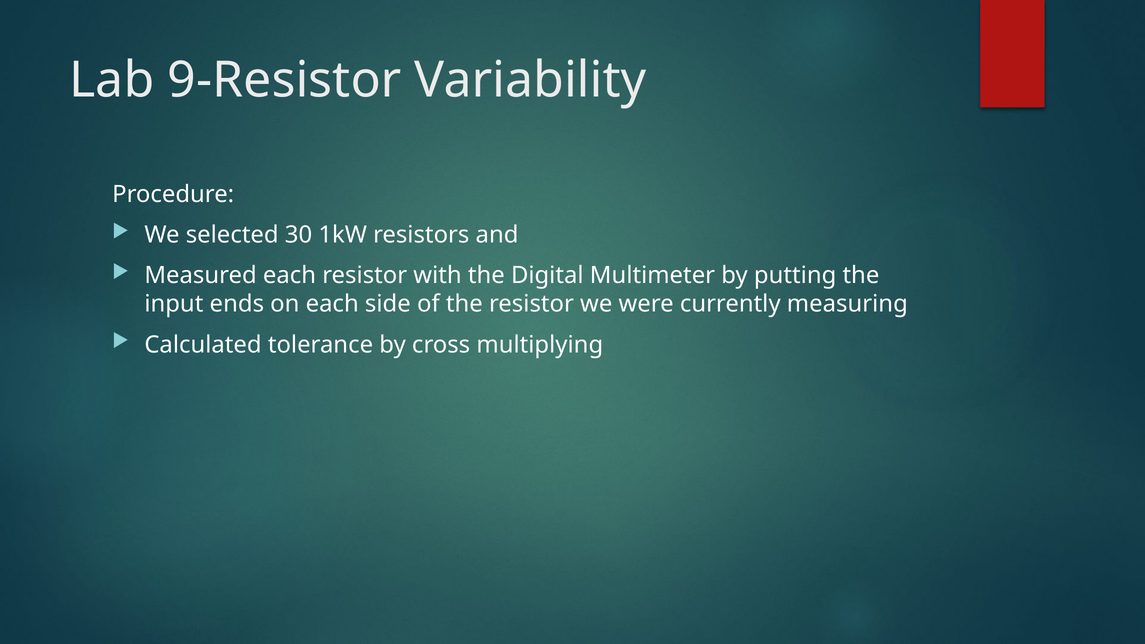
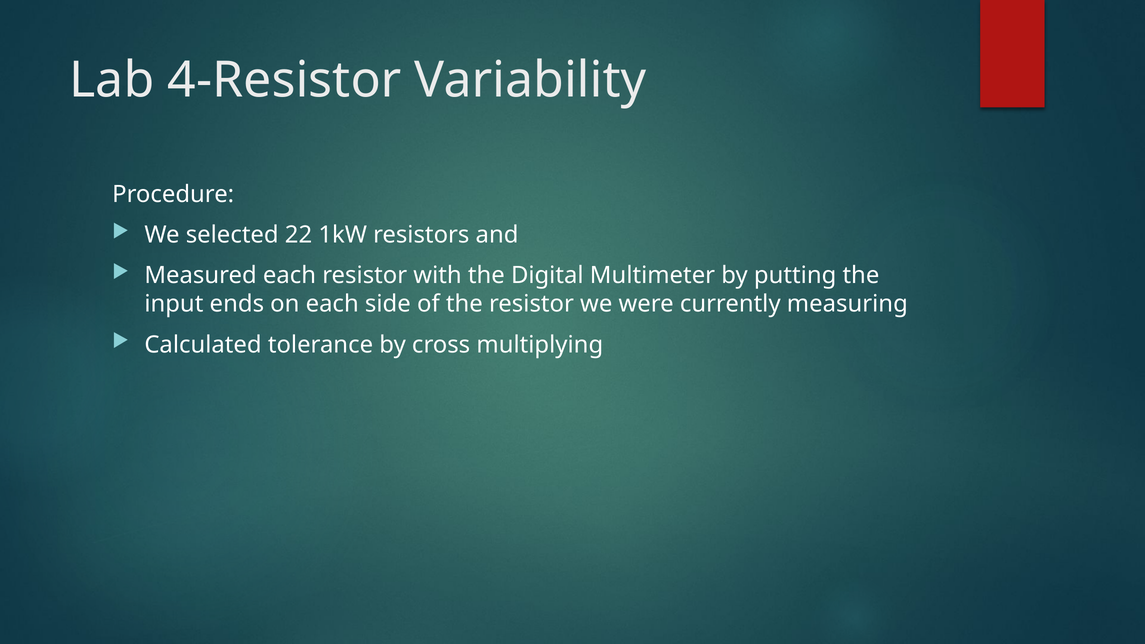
9-Resistor: 9-Resistor -> 4-Resistor (284, 80)
30: 30 -> 22 (298, 235)
